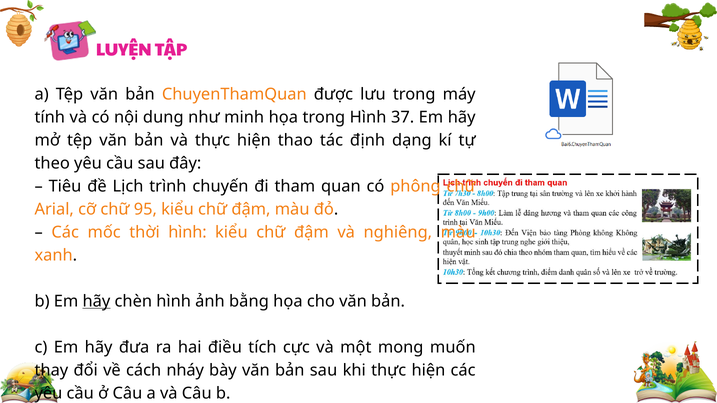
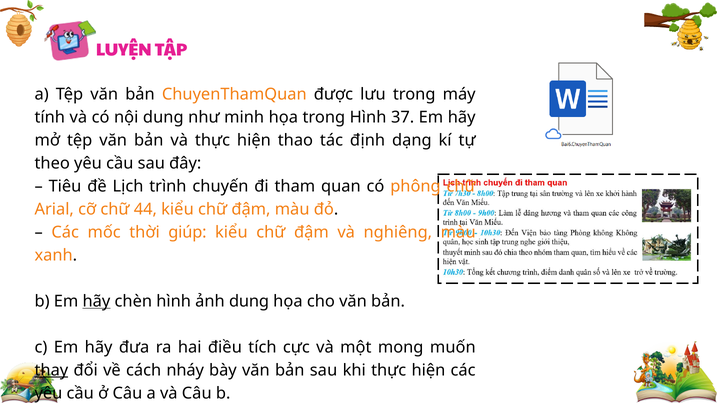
95: 95 -> 44 (145, 209)
thời hình: hình -> giúp (187, 232)
ảnh bằng: bằng -> dụng (249, 301)
thay underline: none -> present (51, 370)
